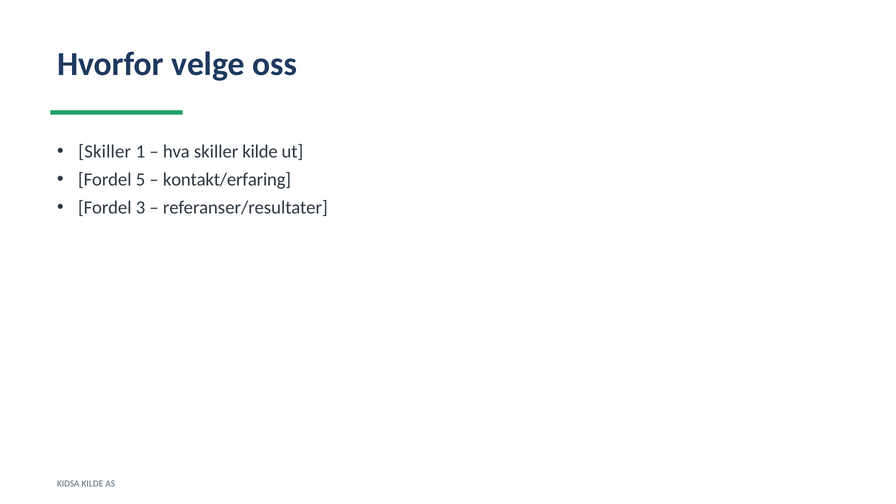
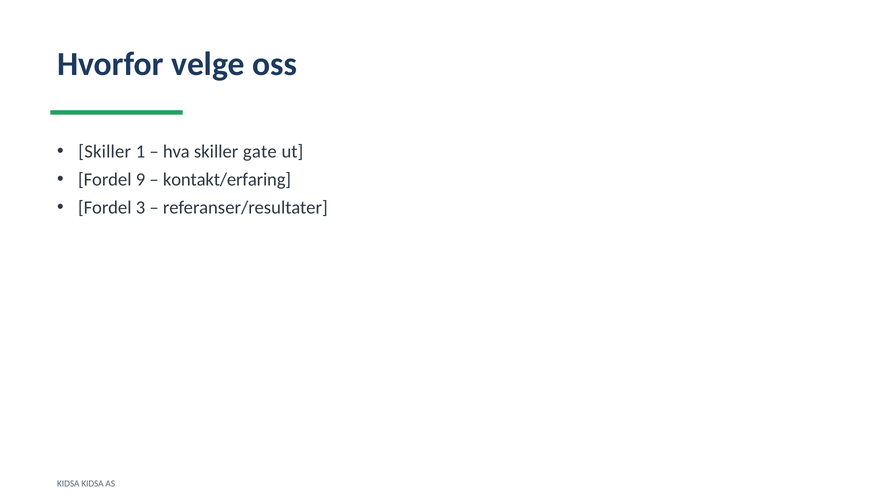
skiller kilde: kilde -> gate (260, 152)
5: 5 -> 9 (141, 180)
KIDSA KILDE: KILDE -> KIDSA (93, 484)
